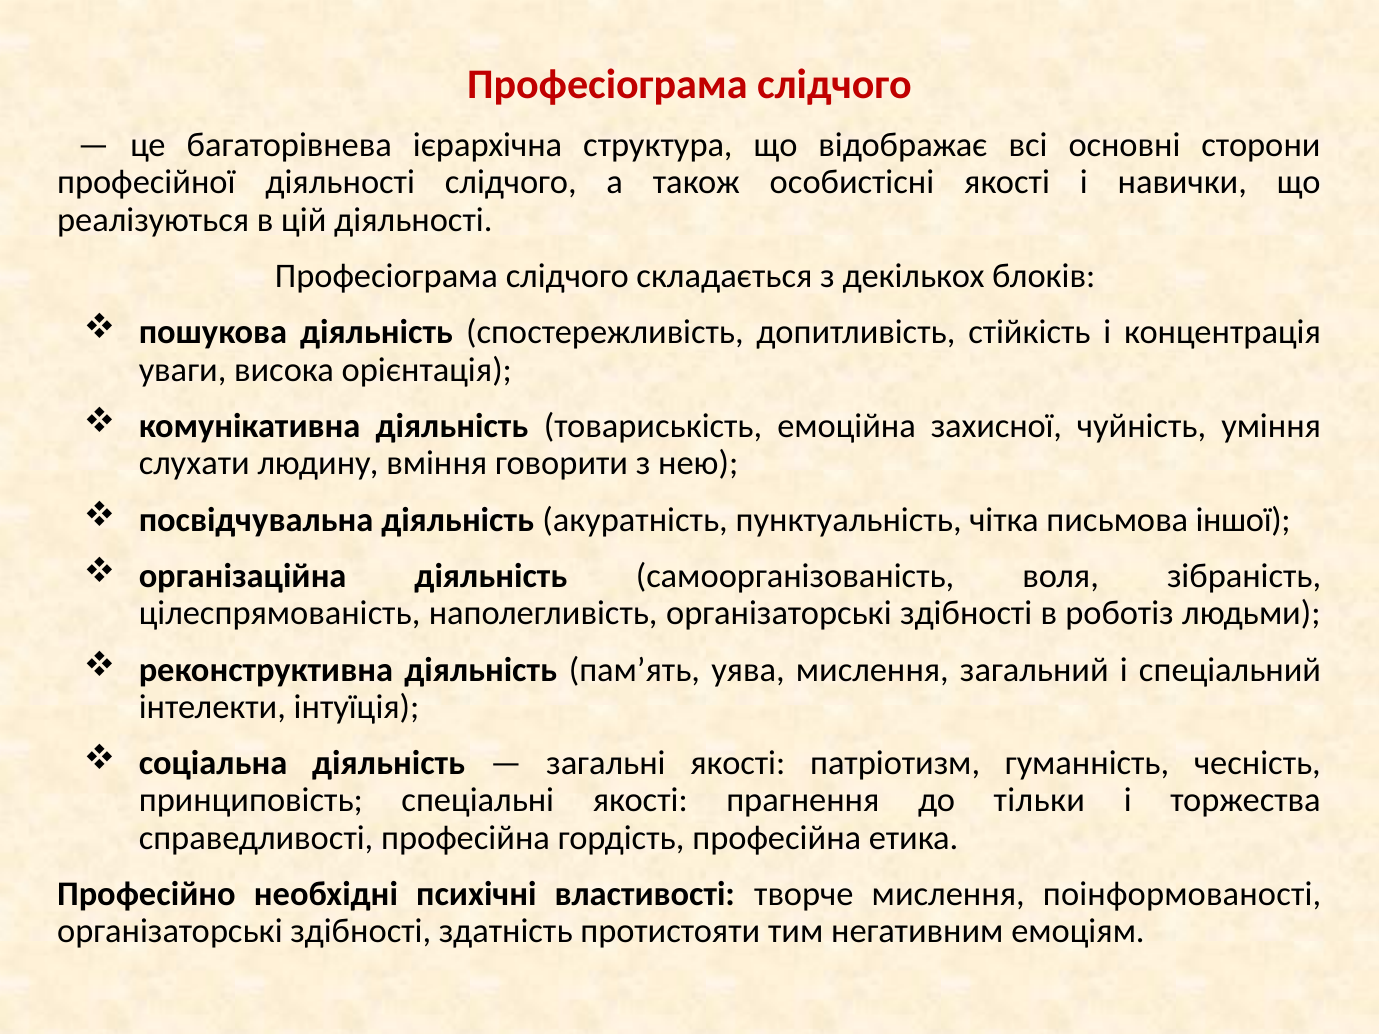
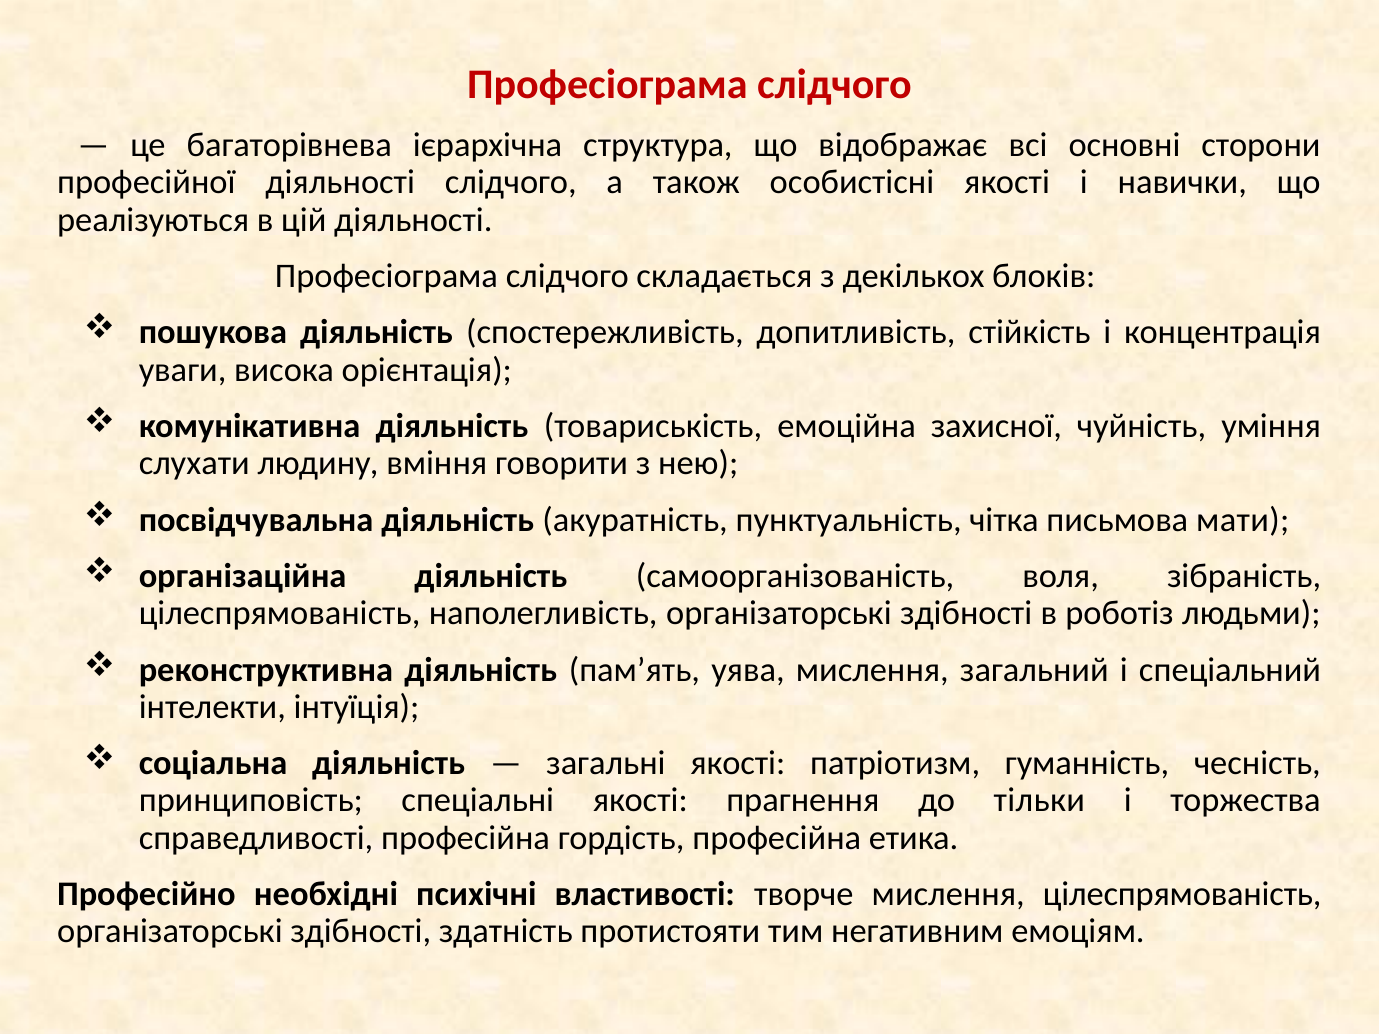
іншої: іншої -> мати (1243, 520)
мислення поінформованості: поінформованості -> цілеспрямованість (1182, 894)
